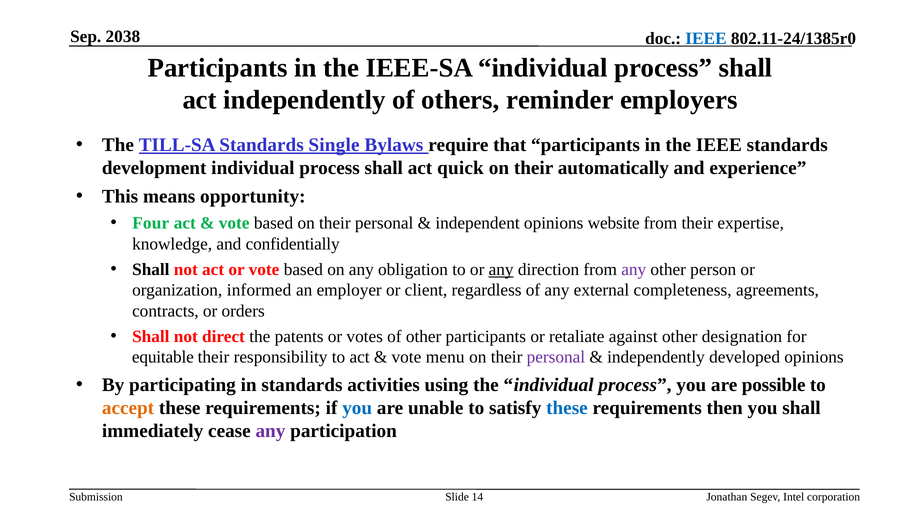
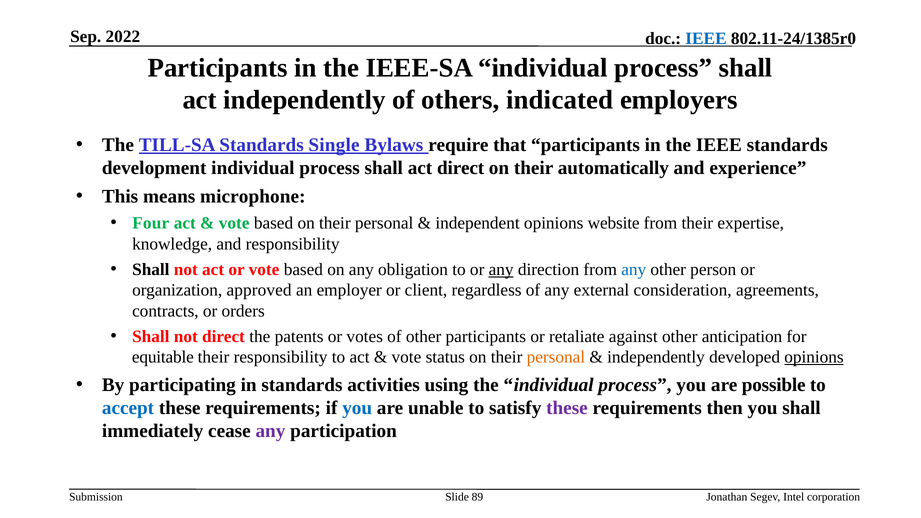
2038: 2038 -> 2022 (123, 37)
reminder: reminder -> indicated (560, 100)
act quick: quick -> direct (461, 168)
opportunity: opportunity -> microphone (253, 197)
and confidentially: confidentially -> responsibility (293, 244)
any colour: purple -> blue (634, 269)
informed: informed -> approved (259, 290)
completeness: completeness -> consideration (683, 290)
designation: designation -> anticipation (742, 336)
menu: menu -> status (445, 357)
personal colour: purple -> orange (556, 357)
opinions underline: none -> present (814, 357)
accept colour: orange -> blue (128, 408)
these colour: blue -> purple (567, 408)
14: 14 -> 89 (477, 497)
